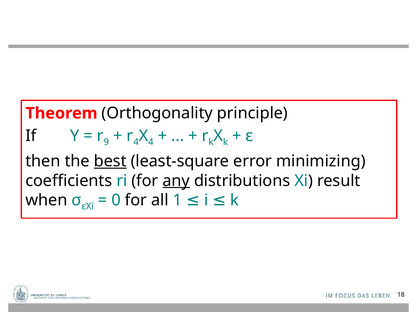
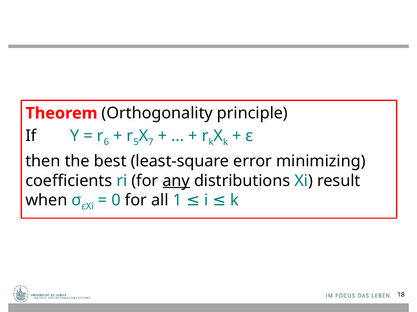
9: 9 -> 6 (106, 143)
4: 4 -> 5 (136, 143)
4: 4 -> 7 (151, 143)
best underline: present -> none (110, 162)
